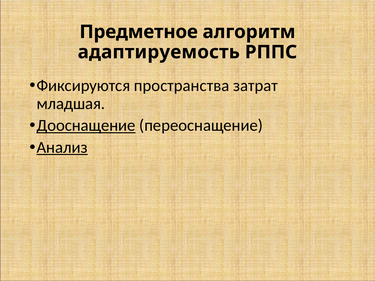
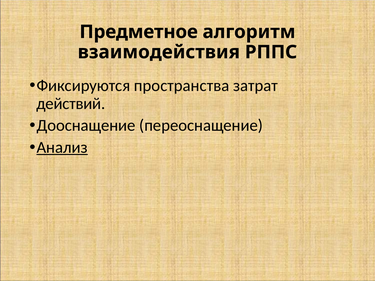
адаптируемость: адаптируемость -> взаимодействия (159, 52)
младшая: младшая -> действий (71, 104)
Дооснащение underline: present -> none (86, 126)
